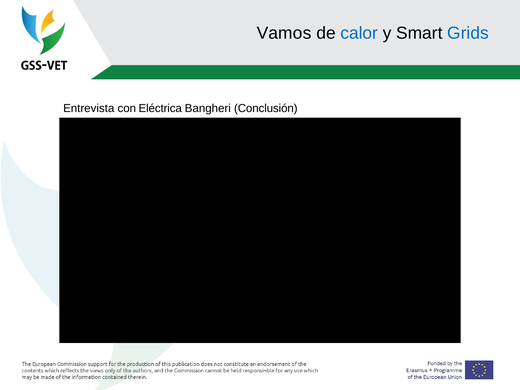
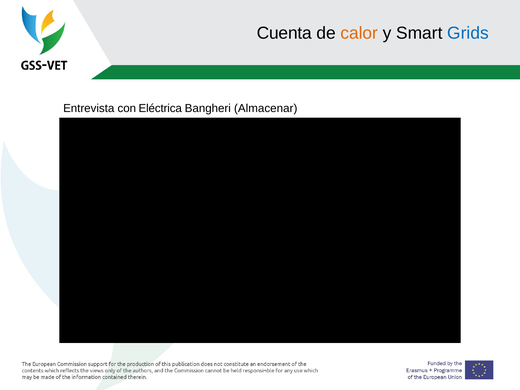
Vamos: Vamos -> Cuenta (284, 33)
calor colour: blue -> orange (359, 33)
Conclusión: Conclusión -> Almacenar (266, 108)
